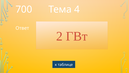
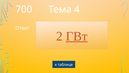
ГВт underline: none -> present (77, 36)
